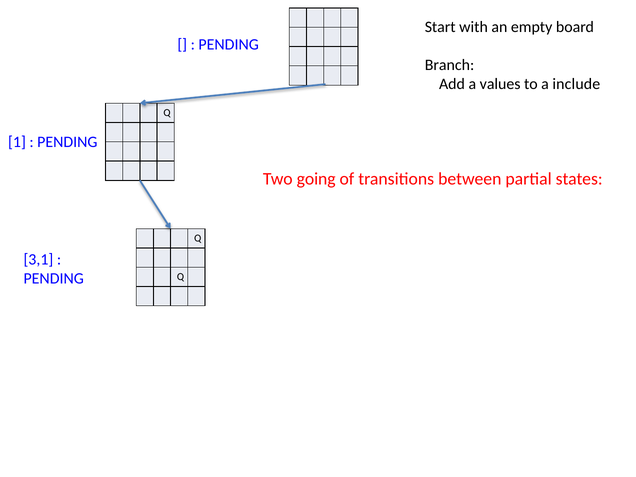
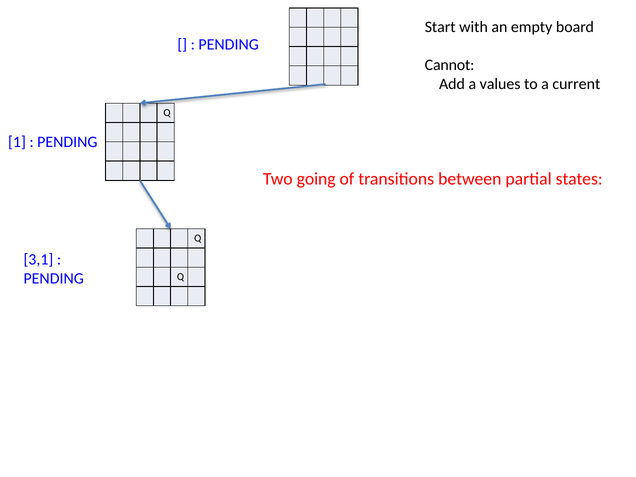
Branch: Branch -> Cannot (450, 65)
include: include -> current (576, 84)
